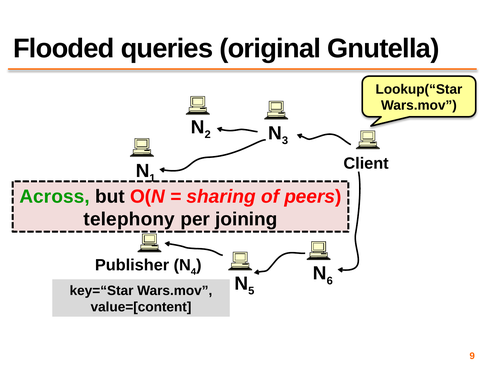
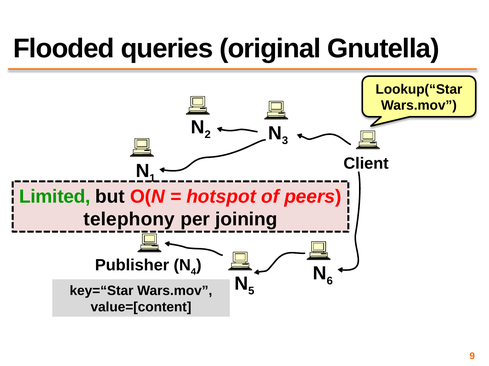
Across: Across -> Limited (55, 197)
sharing: sharing -> hotspot (221, 197)
